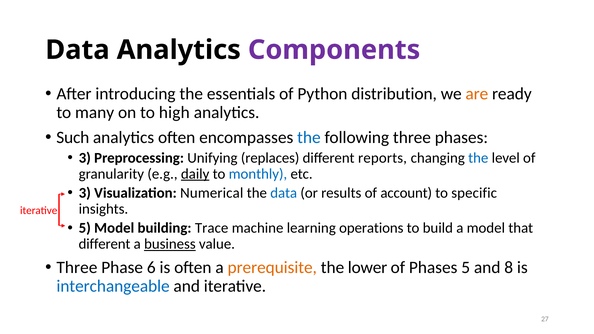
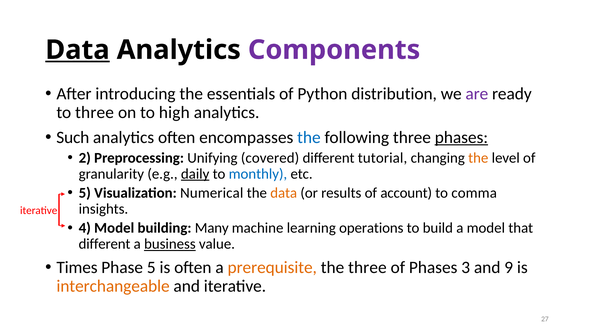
Data underline: none -> present (77, 50)
are colour: orange -> purple (477, 94)
to many: many -> three (95, 112)
phases underline: none -> present (461, 137)
3: 3 -> 2 (85, 158)
replaces: replaces -> covered (270, 158)
reports: reports -> tutorial (383, 158)
the colour: blue -> orange (478, 158)
3: 3 -> 5 (85, 193)
data colour: blue -> orange (284, 193)
specific: specific -> comma (474, 193)
5: 5 -> 4 (85, 228)
Trace: Trace -> Many (212, 228)
Three: Three -> Times (77, 268)
Phase 6: 6 -> 5 (151, 268)
the lower: lower -> three (367, 268)
Phases 5: 5 -> 3 (466, 268)
8: 8 -> 9 (509, 268)
interchangeable colour: blue -> orange (113, 286)
